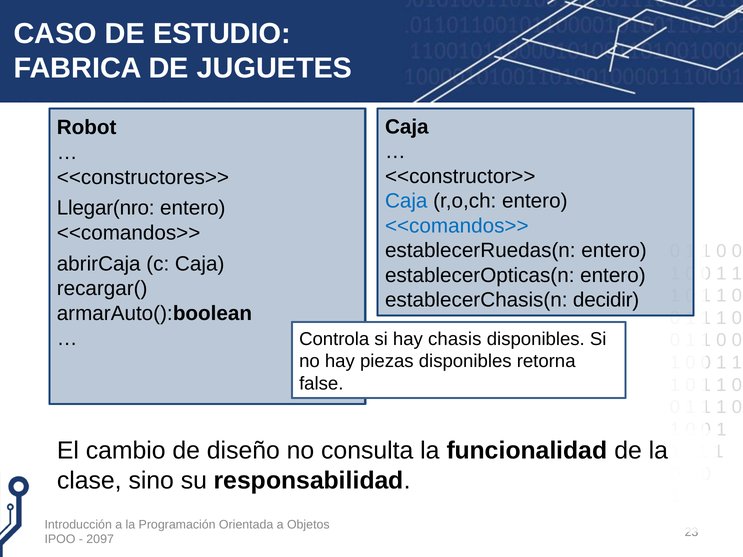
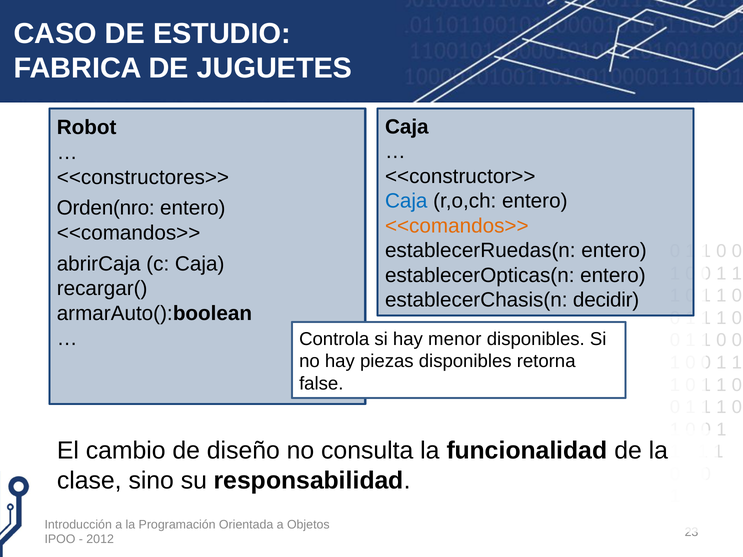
Llegar(nro: Llegar(nro -> Orden(nro (106, 208)
<<comandos>> colour: blue -> orange (457, 226)
chasis: chasis -> menor (455, 339)
2097: 2097 -> 2012 (100, 540)
